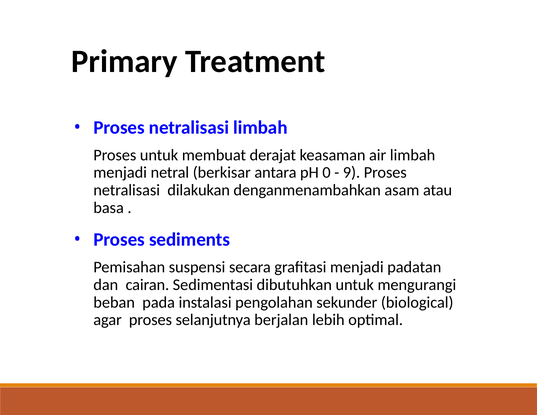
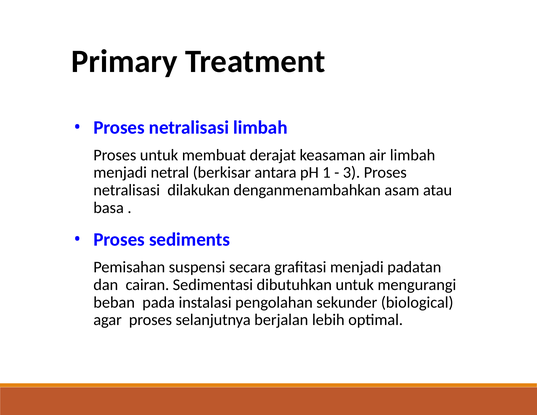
0: 0 -> 1 (326, 173)
9: 9 -> 3 (352, 173)
